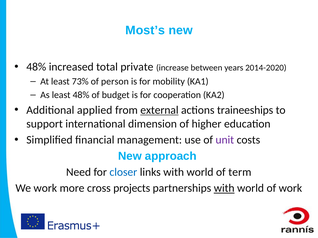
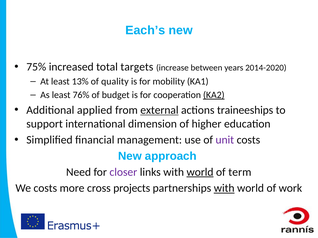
Most’s: Most’s -> Each’s (145, 30)
48%: 48% -> 75% (36, 67)
private: private -> targets (137, 67)
73%: 73% -> 13% (80, 82)
person: person -> quality (115, 82)
least 48%: 48% -> 76% (81, 95)
KA2 underline: none -> present (214, 95)
closer colour: blue -> purple (123, 172)
world underline: none -> present (200, 172)
We work: work -> costs (45, 189)
